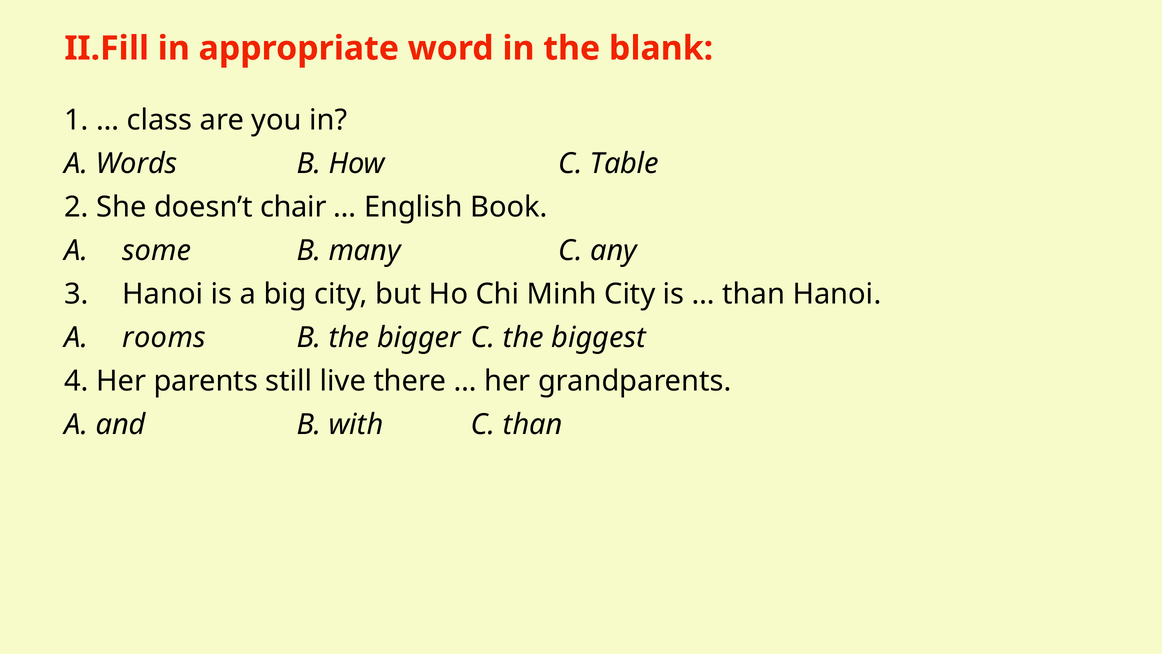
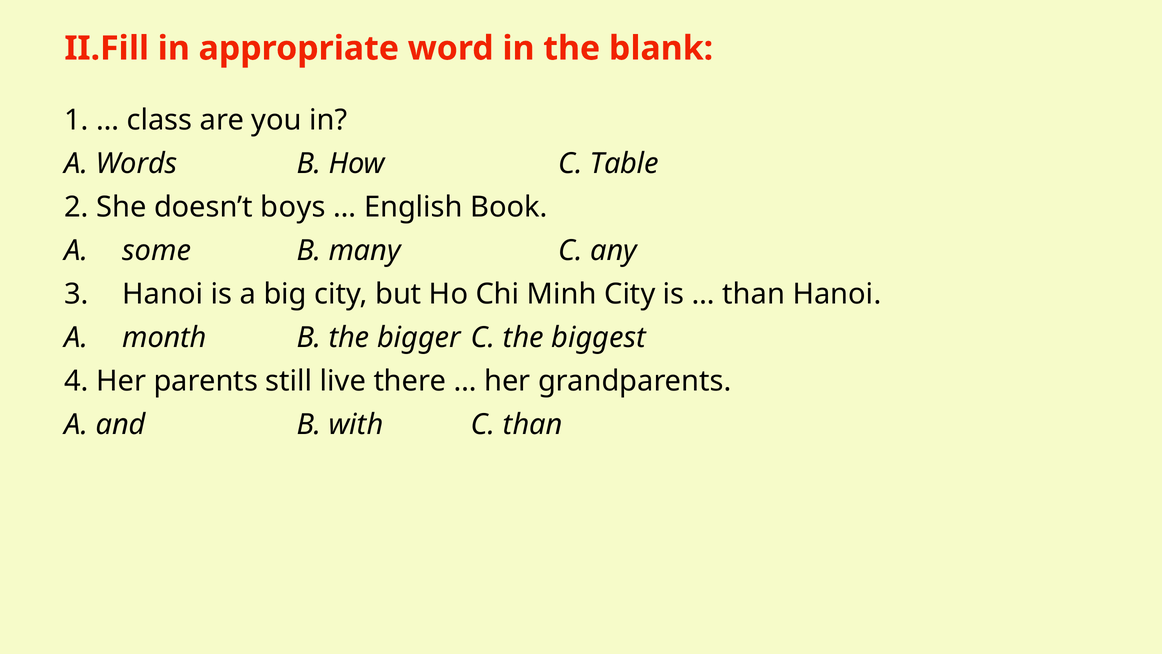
chair: chair -> boys (293, 207)
rooms: rooms -> month (164, 338)
